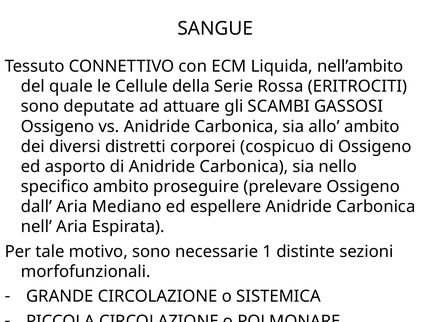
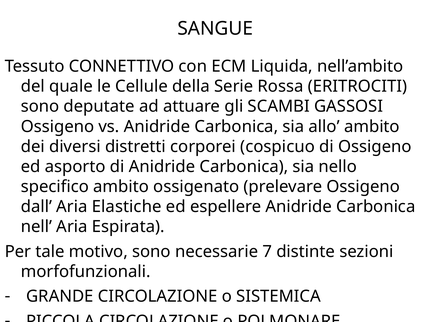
proseguire: proseguire -> ossigenato (196, 187)
Mediano: Mediano -> Elastiche (127, 207)
1: 1 -> 7 (267, 252)
